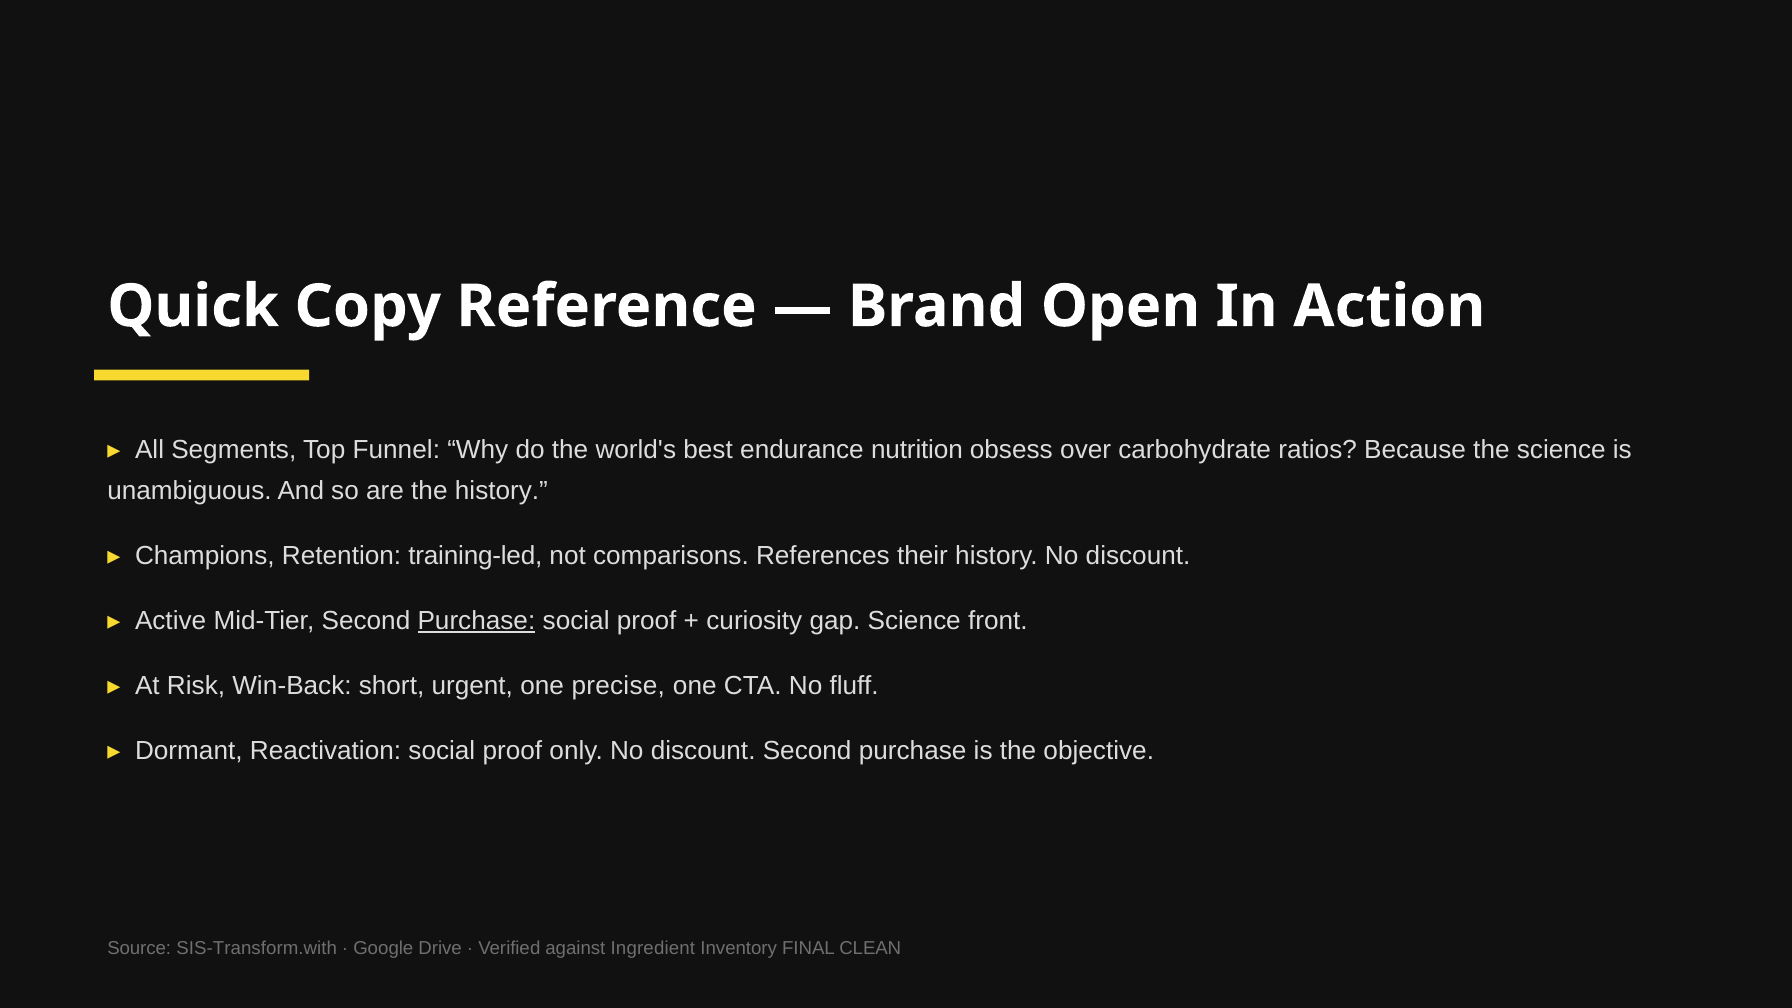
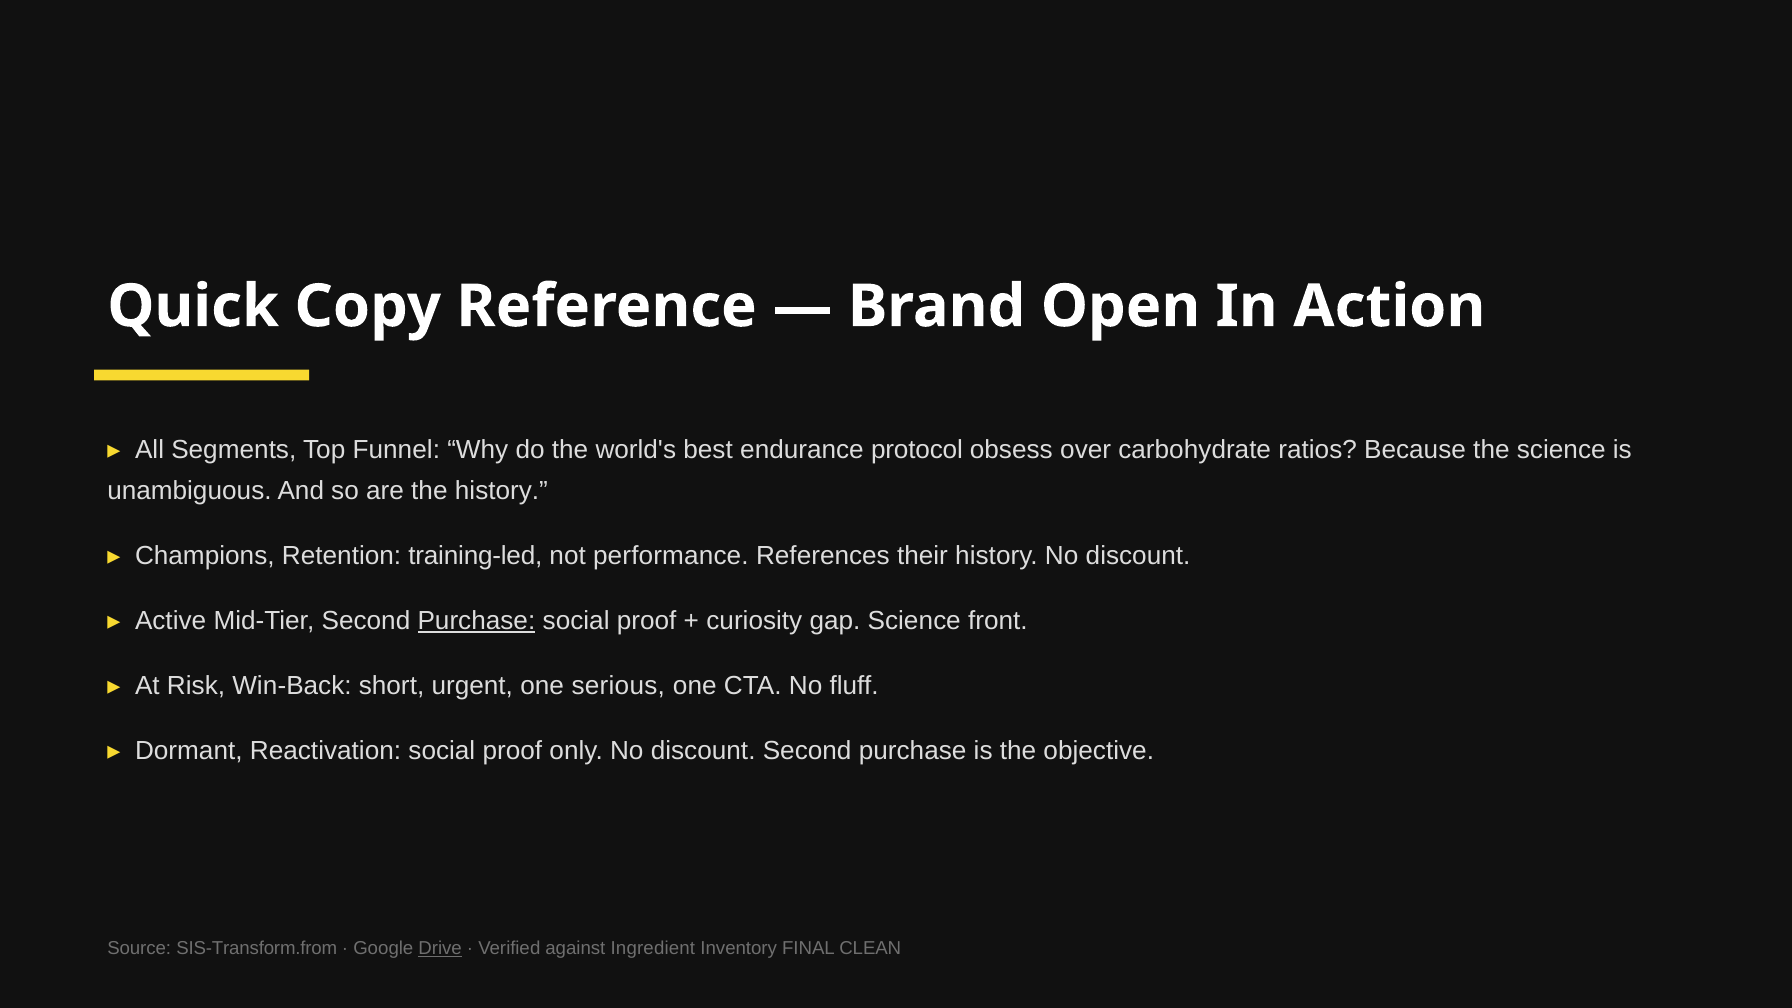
nutrition: nutrition -> protocol (917, 450)
comparisons: comparisons -> performance (671, 556)
precise: precise -> serious (618, 686)
SIS-Transform.with: SIS-Transform.with -> SIS-Transform.from (257, 949)
Drive underline: none -> present (440, 949)
